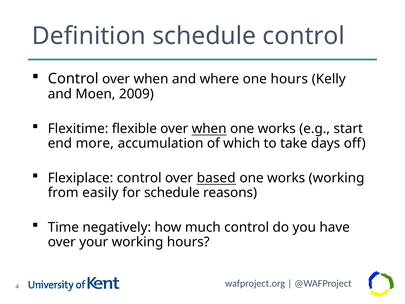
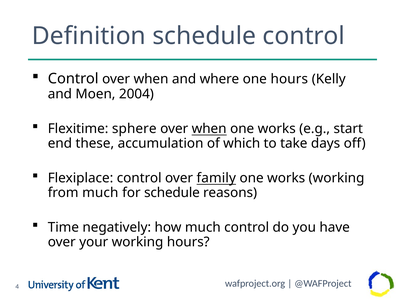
2009: 2009 -> 2004 (136, 94)
flexible: flexible -> sphere (134, 129)
more: more -> these (95, 143)
based: based -> family (216, 178)
from easily: easily -> much (100, 193)
